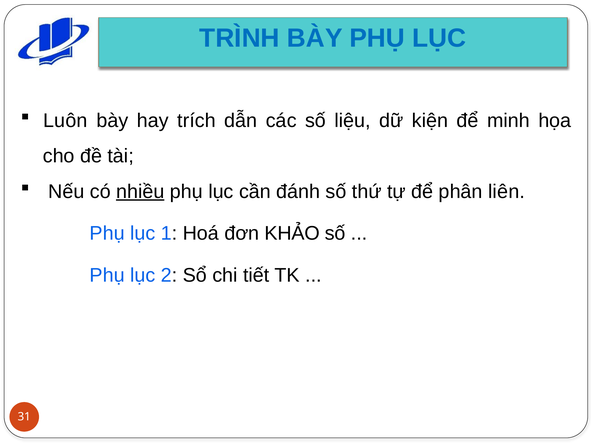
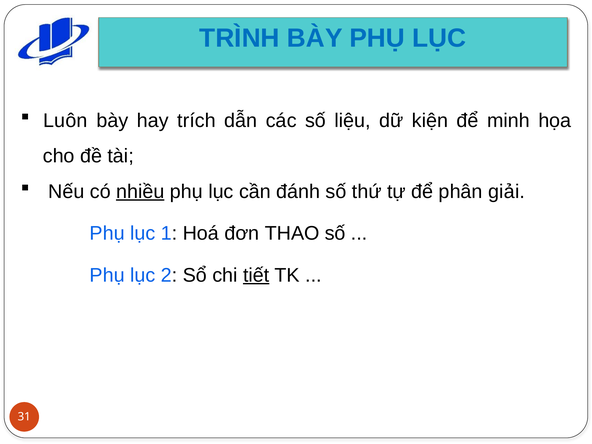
liên: liên -> giải (507, 192)
KHẢO: KHẢO -> THAO (292, 233)
tiết underline: none -> present (256, 275)
